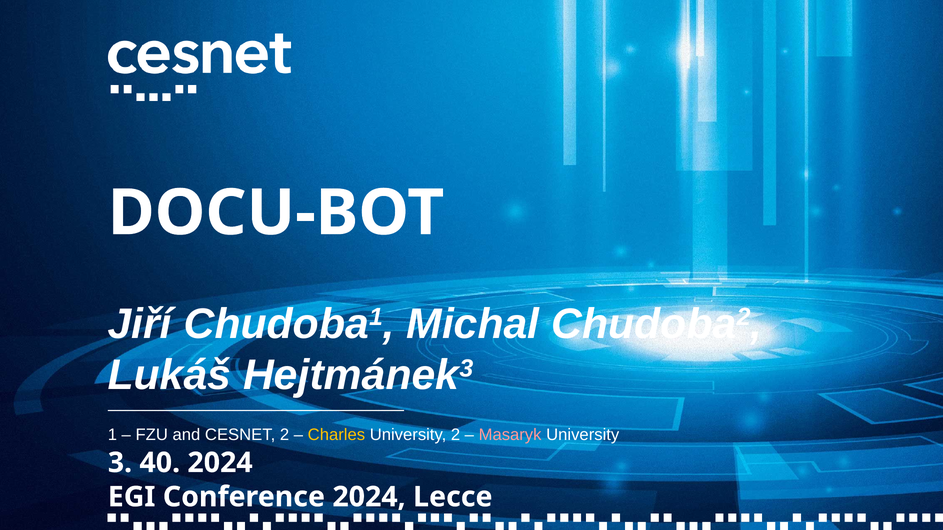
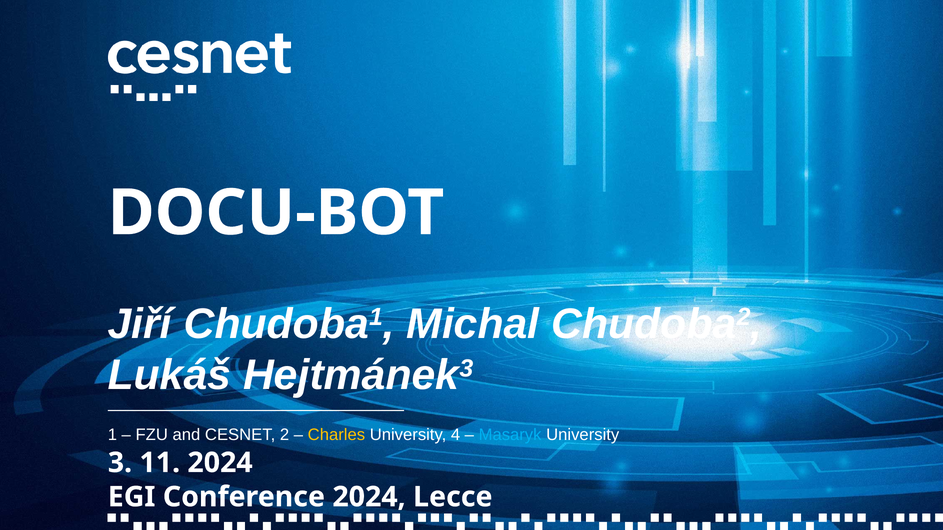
University 2: 2 -> 4 (456, 435)
Masaryk colour: pink -> light blue (510, 435)
40: 40 -> 11 (160, 463)
